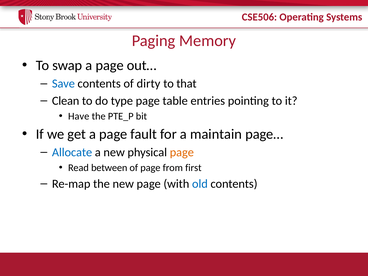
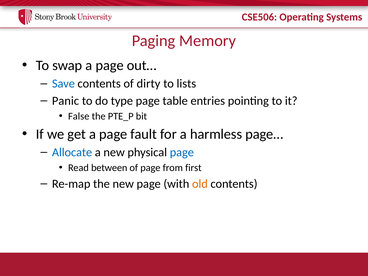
that: that -> lists (186, 84)
Clean: Clean -> Panic (66, 101)
Have: Have -> False (79, 116)
maintain: maintain -> harmless (216, 134)
page colour: orange -> blue (182, 152)
old colour: blue -> orange (200, 184)
